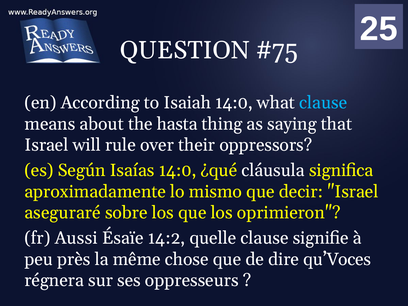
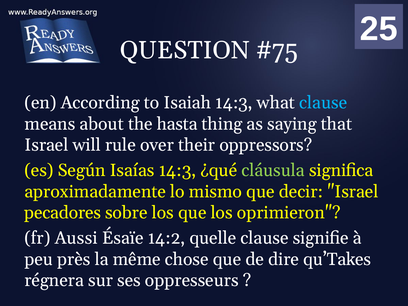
Isaiah 14:0: 14:0 -> 14:3 (234, 103)
Isaías 14:0: 14:0 -> 14:3 (177, 170)
cláusula colour: white -> light green (273, 170)
aseguraré: aseguraré -> pecadores (63, 213)
qu’Voces: qu’Voces -> qu’Takes (337, 259)
